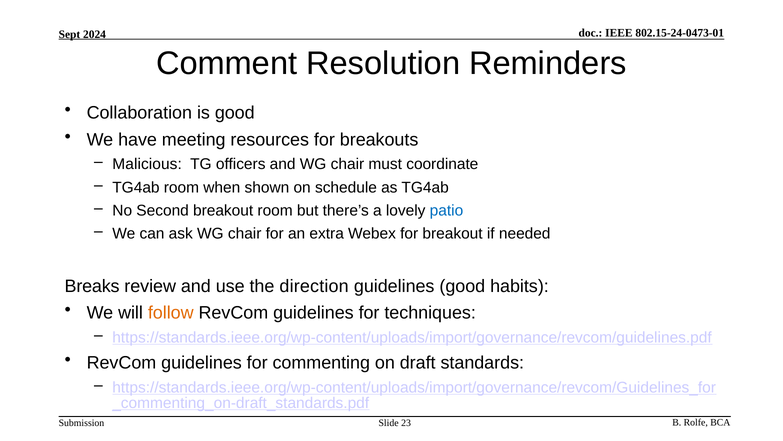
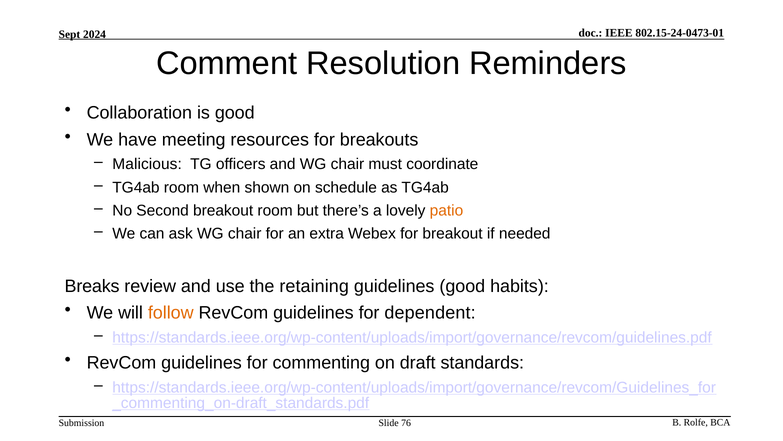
patio colour: blue -> orange (447, 210)
direction: direction -> retaining (314, 286)
techniques: techniques -> dependent (430, 313)
23: 23 -> 76 (406, 422)
